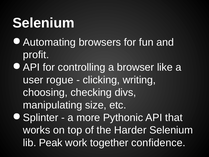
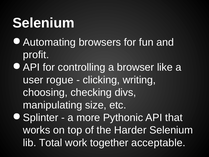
Peak: Peak -> Total (51, 143)
confidence: confidence -> acceptable (158, 143)
